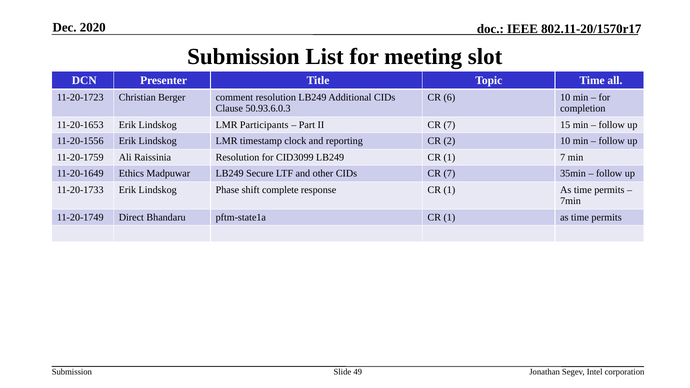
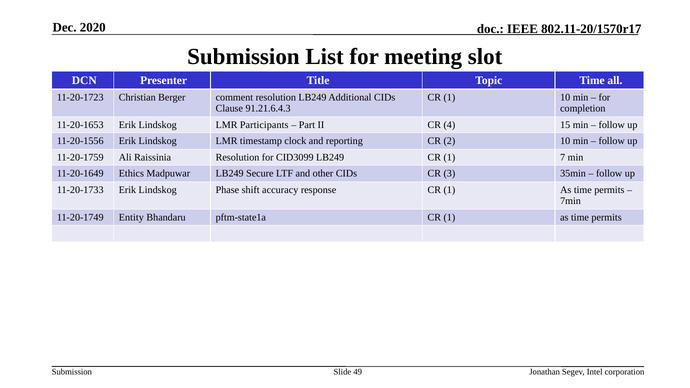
6: 6 -> 1 (449, 97)
50.93.6.0.3: 50.93.6.0.3 -> 91.21.6.4.3 (268, 109)
II CR 7: 7 -> 4 (449, 125)
CIDs CR 7: 7 -> 3 (449, 174)
complete: complete -> accuracy (280, 190)
Direct: Direct -> Entity (131, 217)
